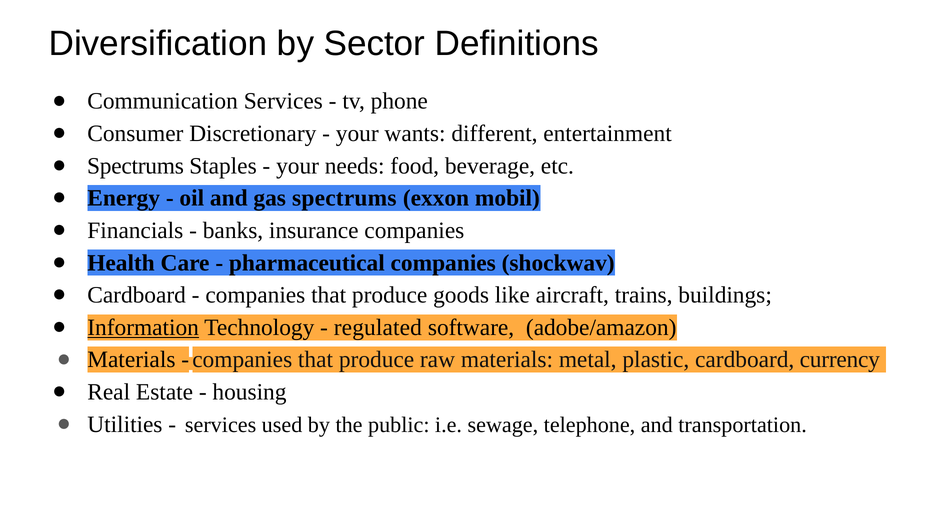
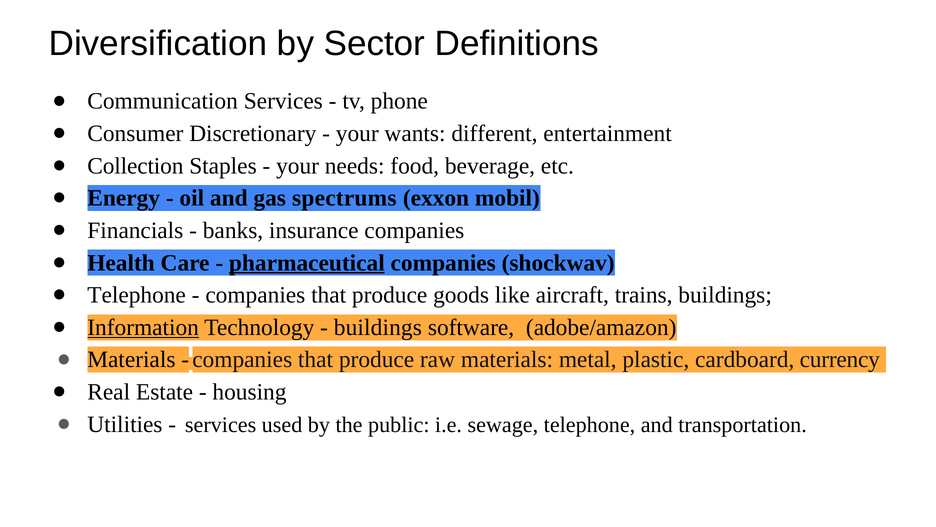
Spectrums: Spectrums -> Collection (135, 166)
pharmaceutical underline: none -> present (307, 263)
Cardboard: Cardboard -> Telephone (137, 295)
regulated: regulated -> buildings (378, 327)
